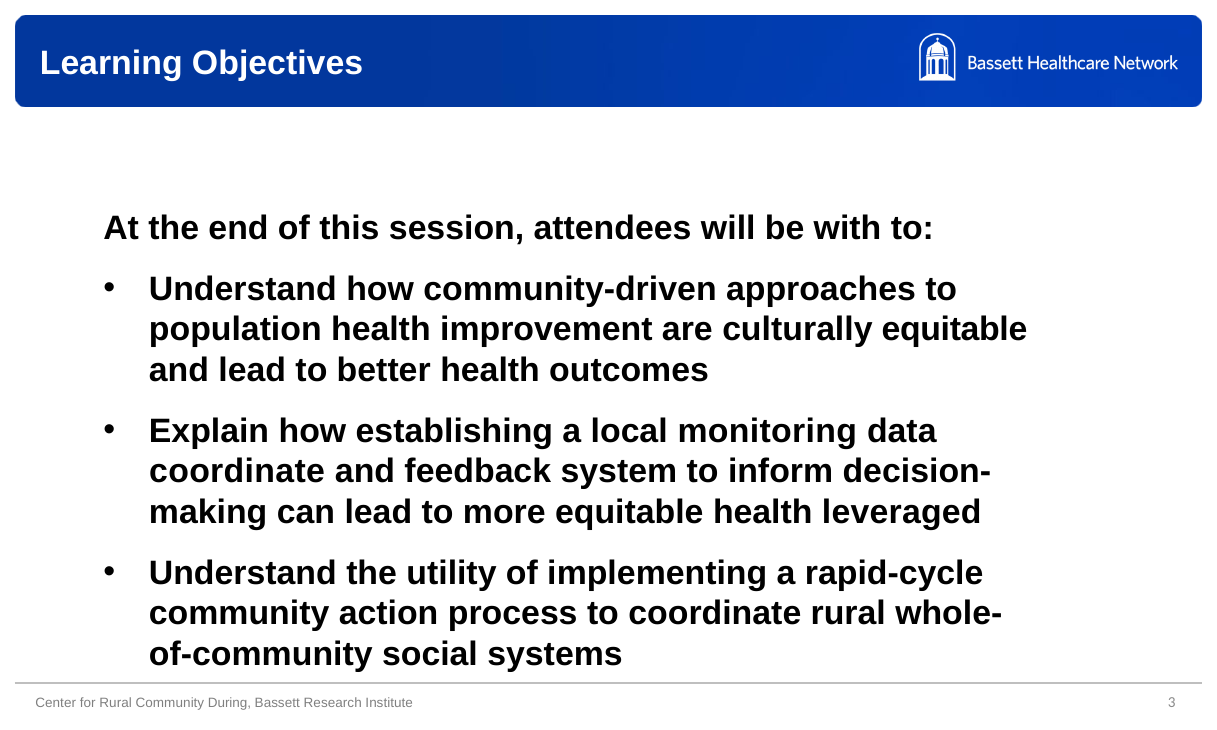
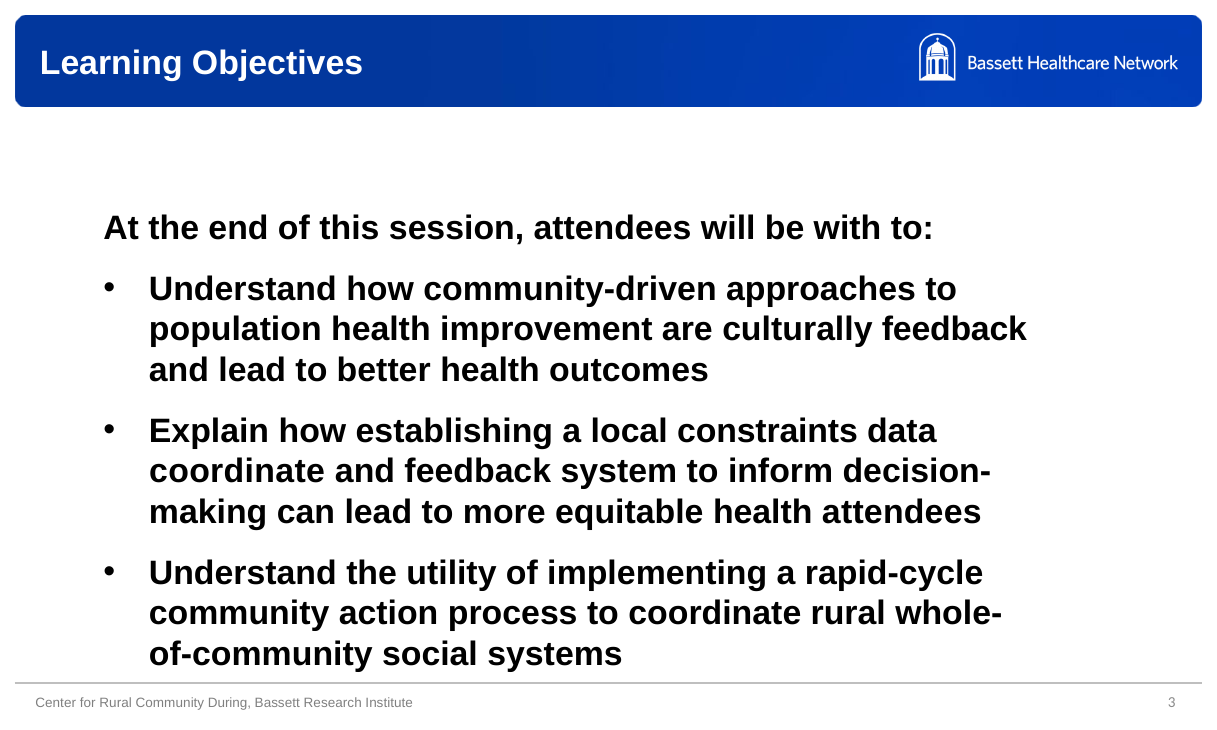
culturally equitable: equitable -> feedback (954, 330)
monitoring: monitoring -> constraints (767, 431)
health leveraged: leveraged -> attendees (902, 512)
